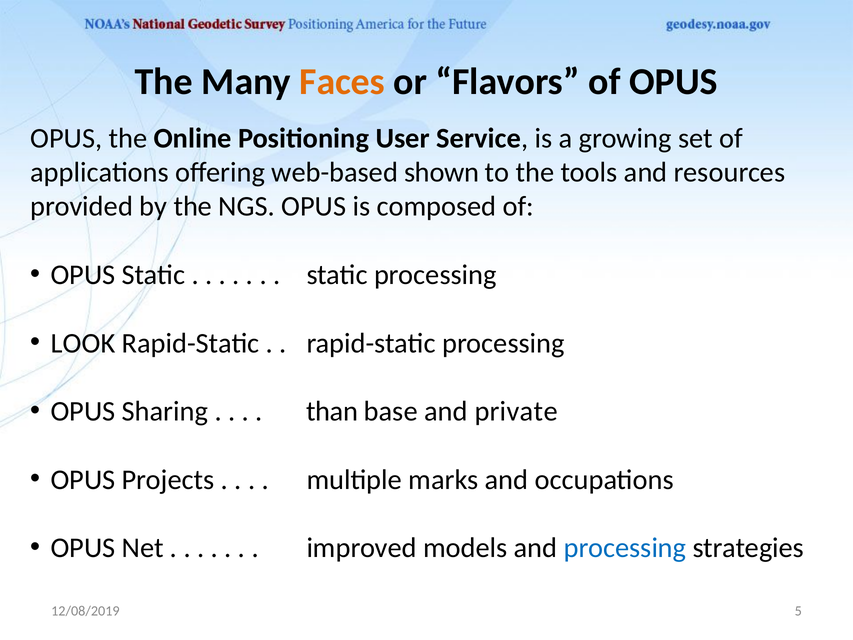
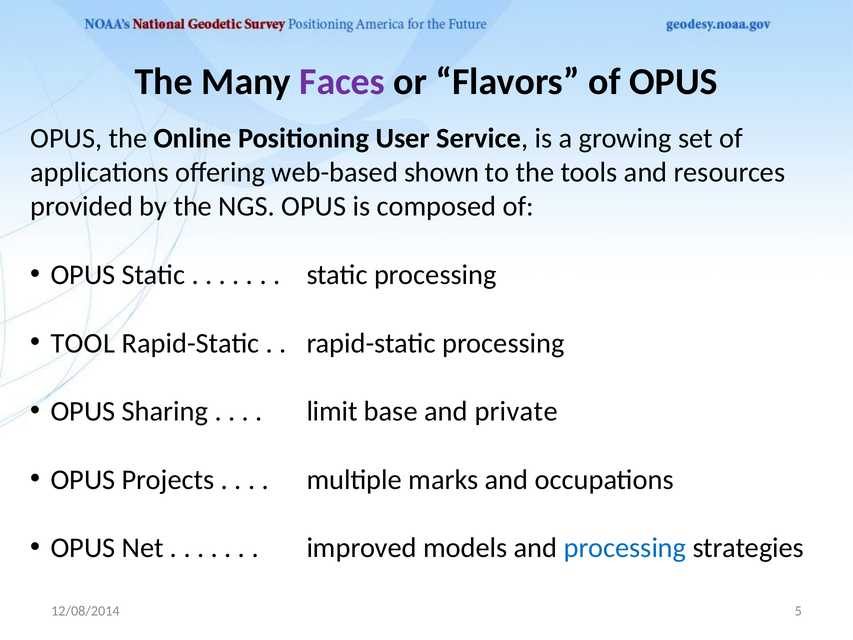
Faces colour: orange -> purple (342, 82)
LOOK: LOOK -> TOOL (83, 343)
than: than -> limit (332, 411)
12/08/2019: 12/08/2019 -> 12/08/2014 (85, 611)
